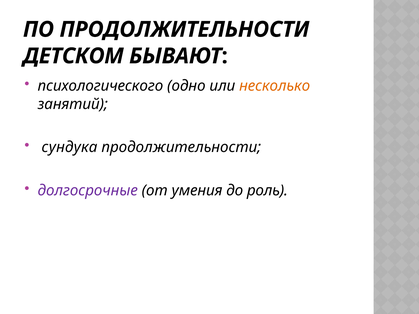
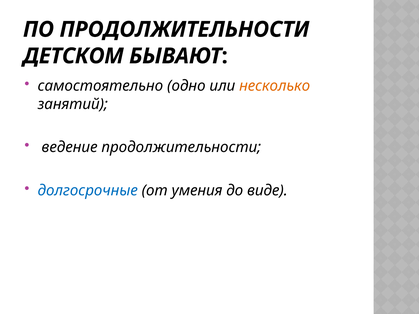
психологического: психологического -> самостоятельно (100, 86)
сундука: сундука -> ведение (70, 147)
долгосрочные colour: purple -> blue (88, 191)
роль: роль -> виде (267, 191)
